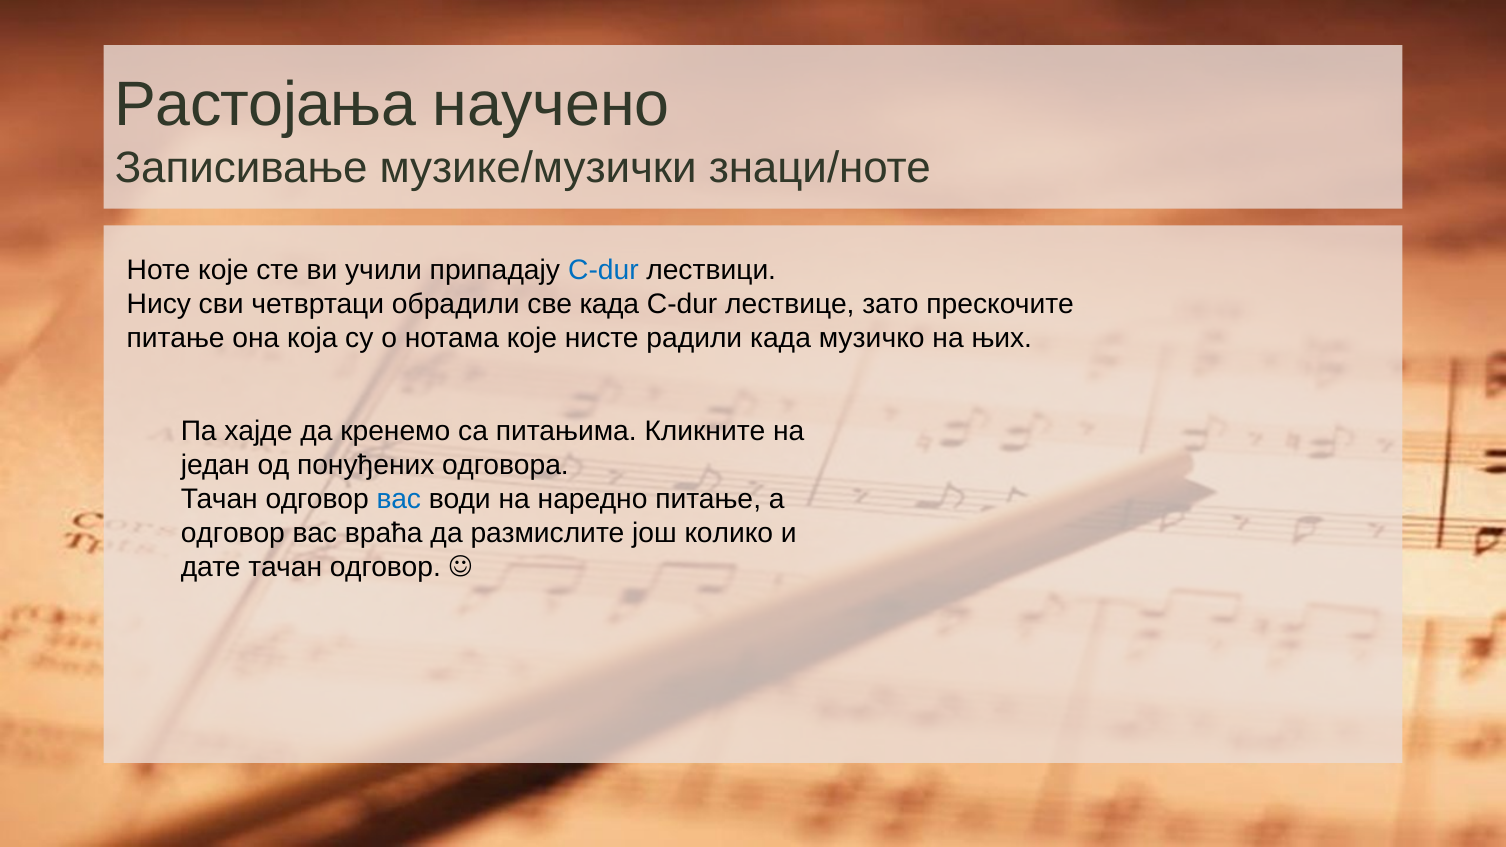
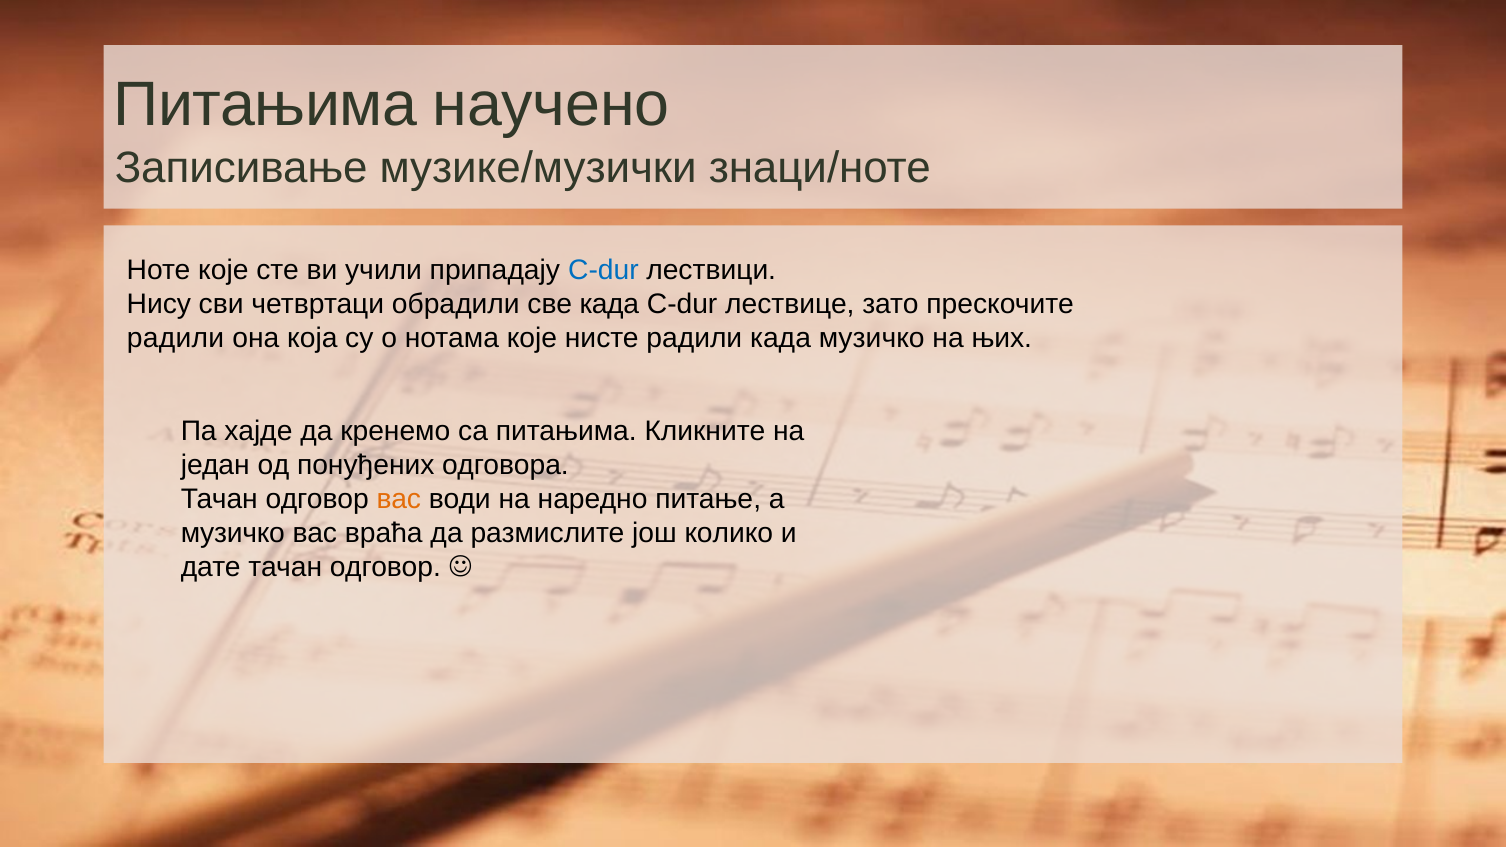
Растојања: Растојања -> Питањима (265, 105)
питање: питање -> радили (176, 338)
вас colour: blue -> orange (399, 499)
одговор: одговор -> музичко (233, 533)
